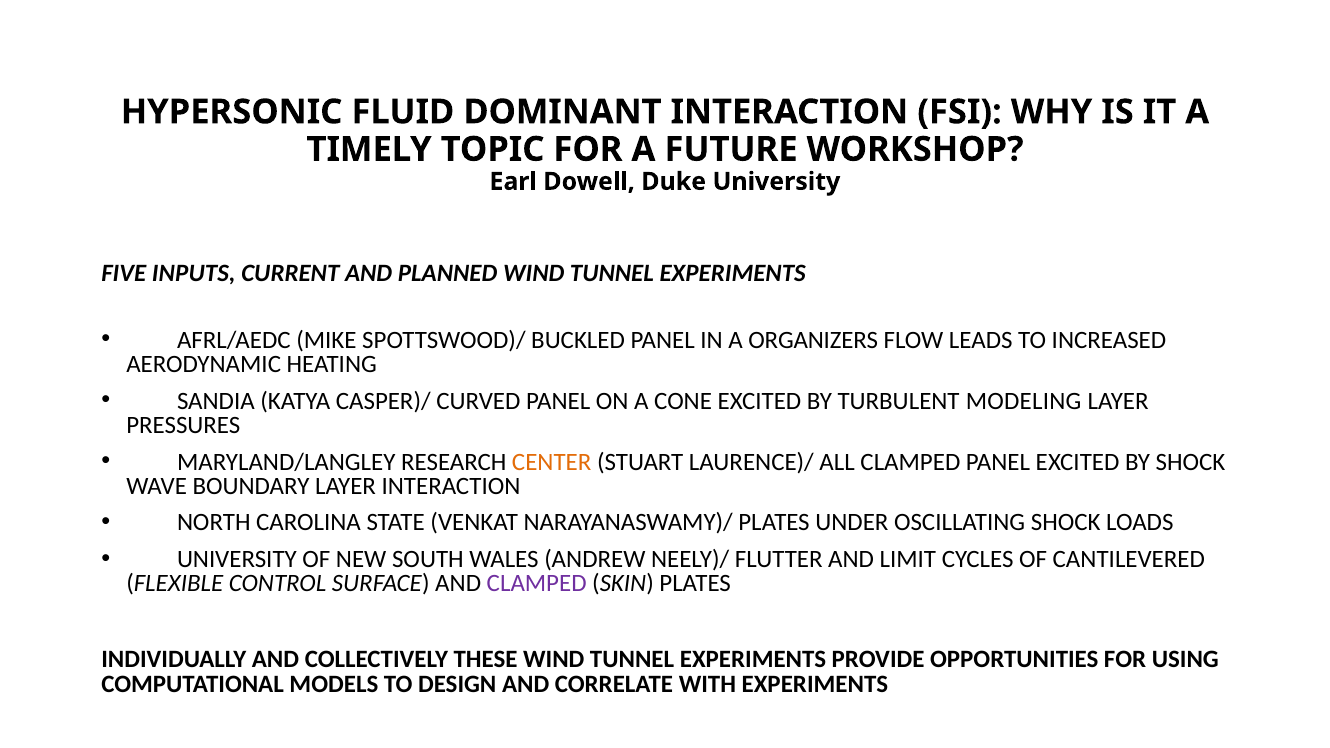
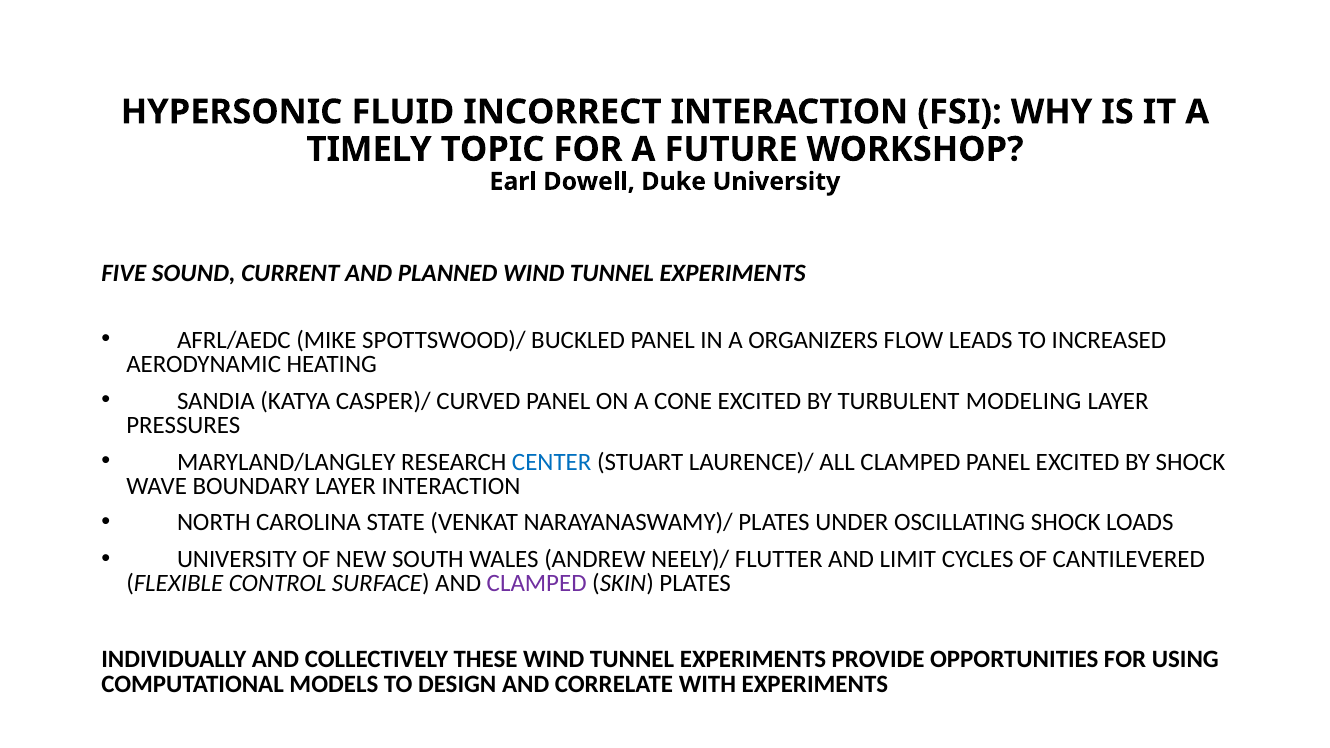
DOMINANT: DOMINANT -> INCORRECT (562, 112)
INPUTS: INPUTS -> SOUND (194, 274)
CENTER colour: orange -> blue (552, 462)
